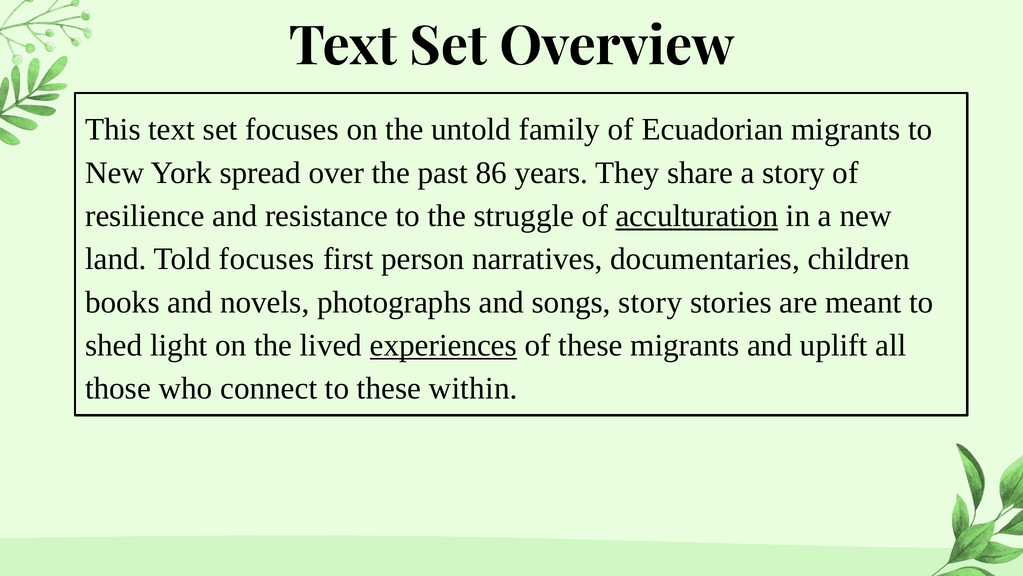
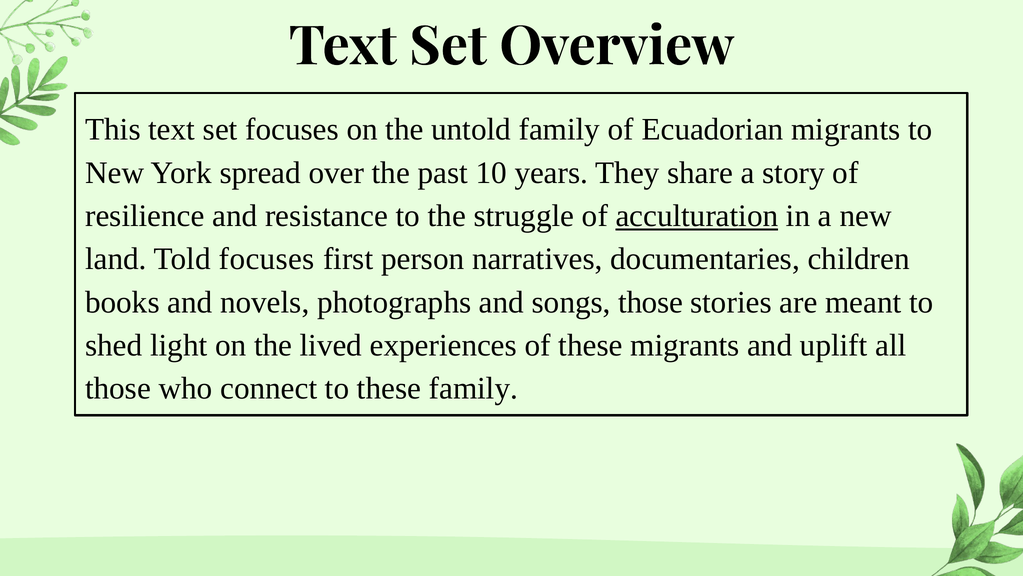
86: 86 -> 10 (491, 173)
songs story: story -> those (651, 302)
experiences underline: present -> none (443, 345)
these within: within -> family (473, 388)
